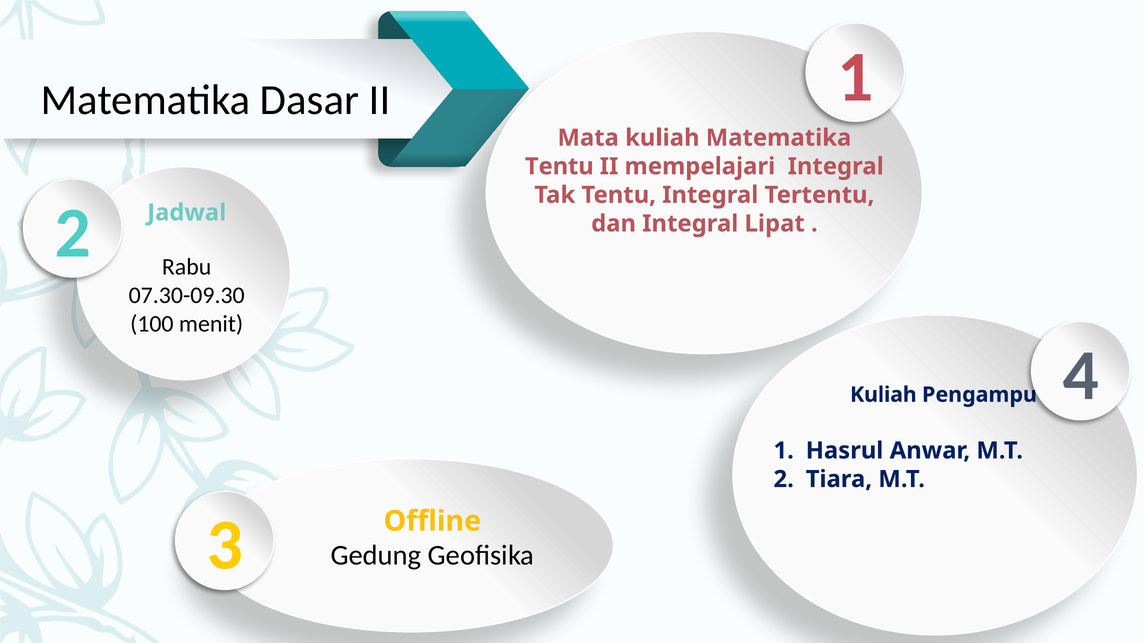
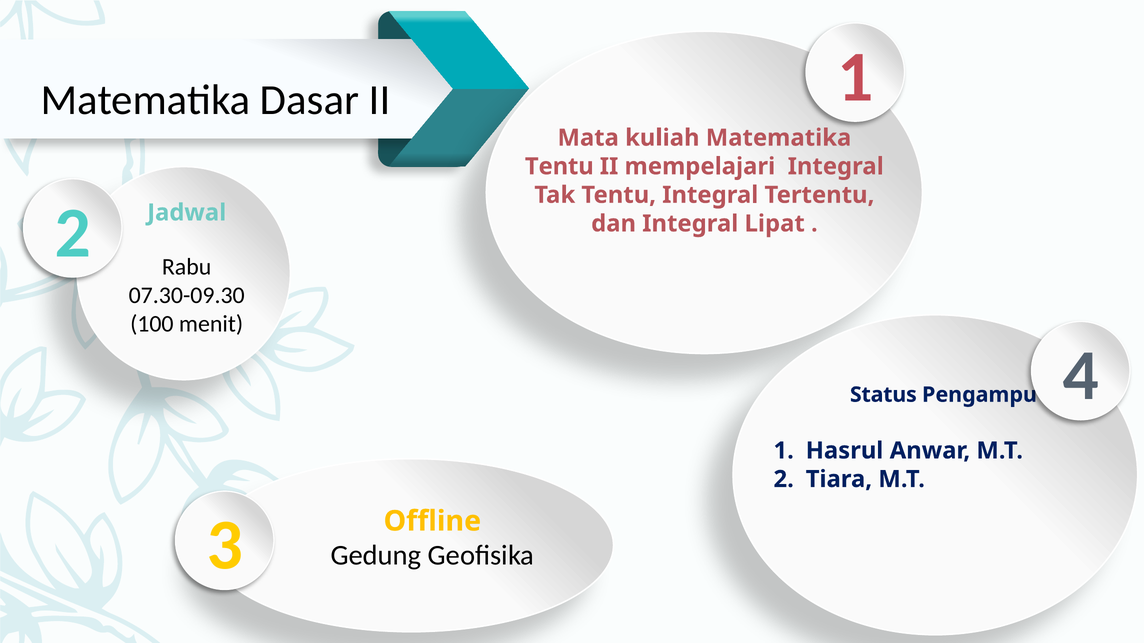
Kuliah: Kuliah -> Status (883, 395)
